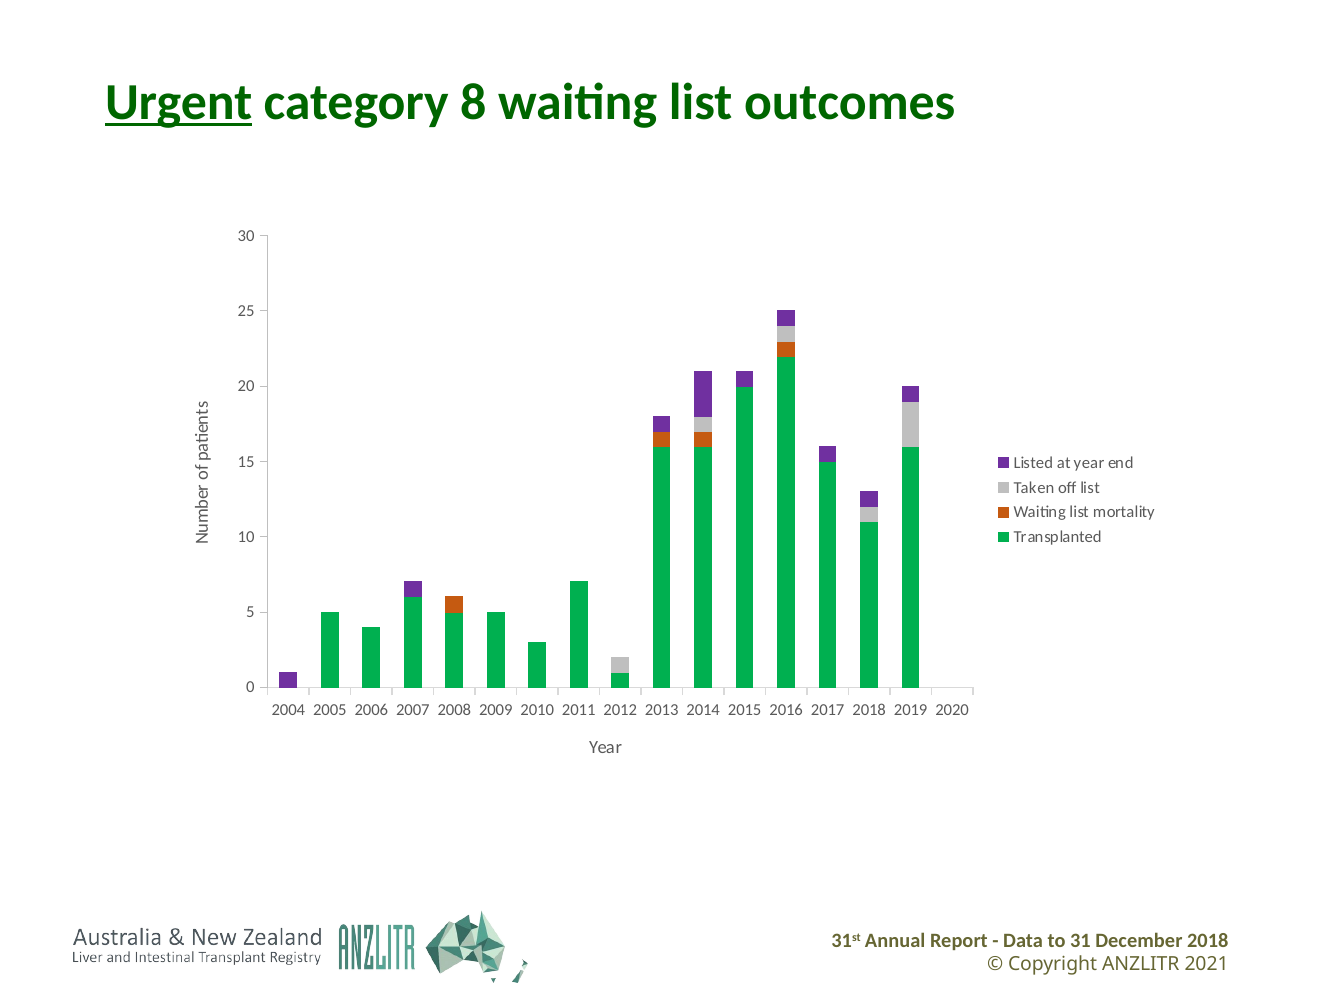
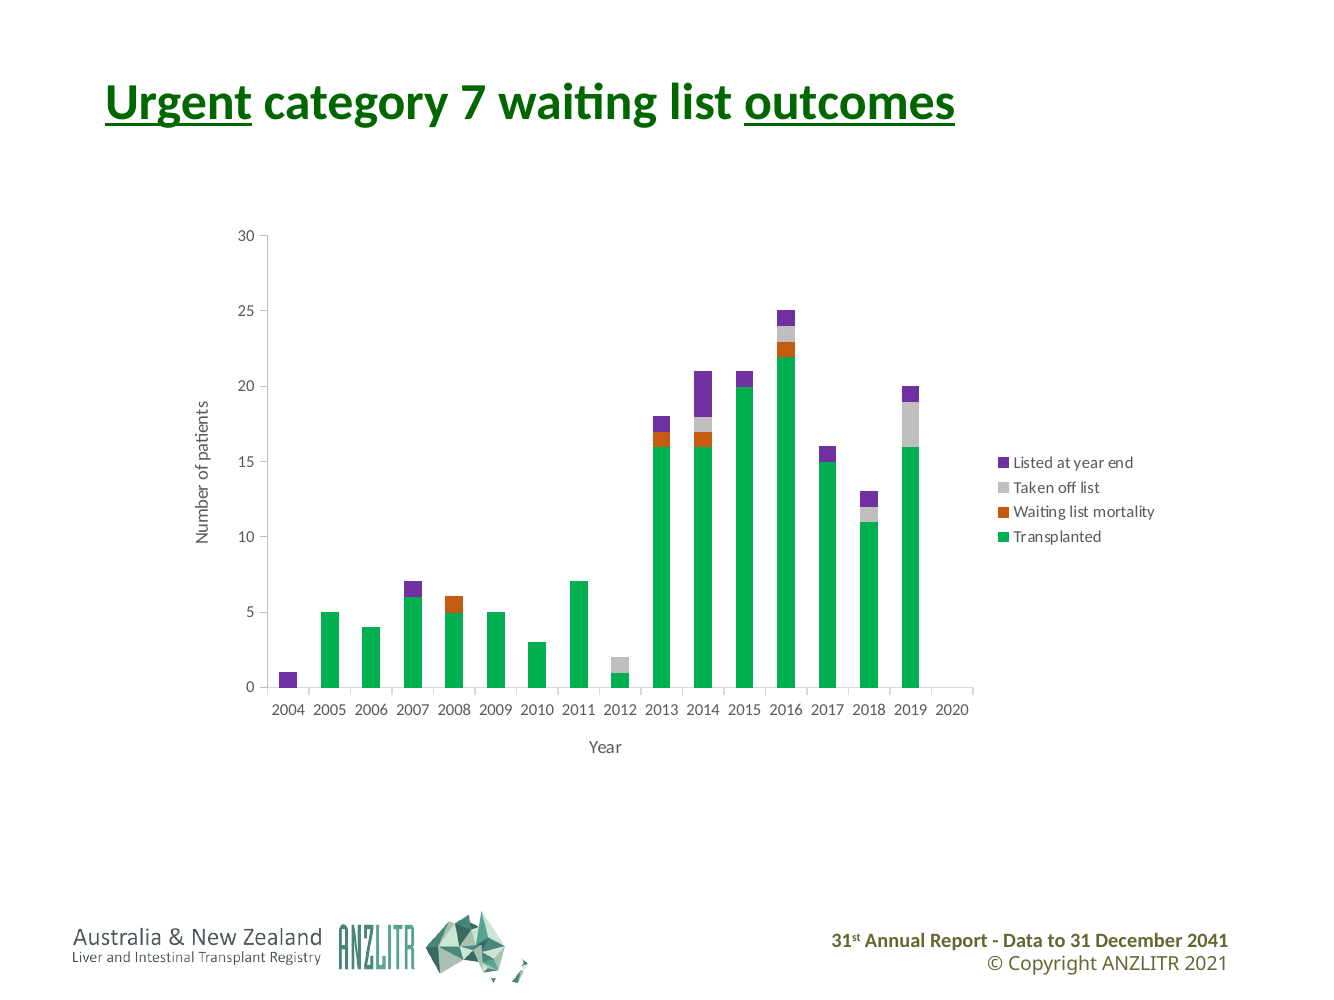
8: 8 -> 7 (473, 102)
outcomes underline: none -> present (850, 102)
2018: 2018 -> 2041 (1208, 941)
